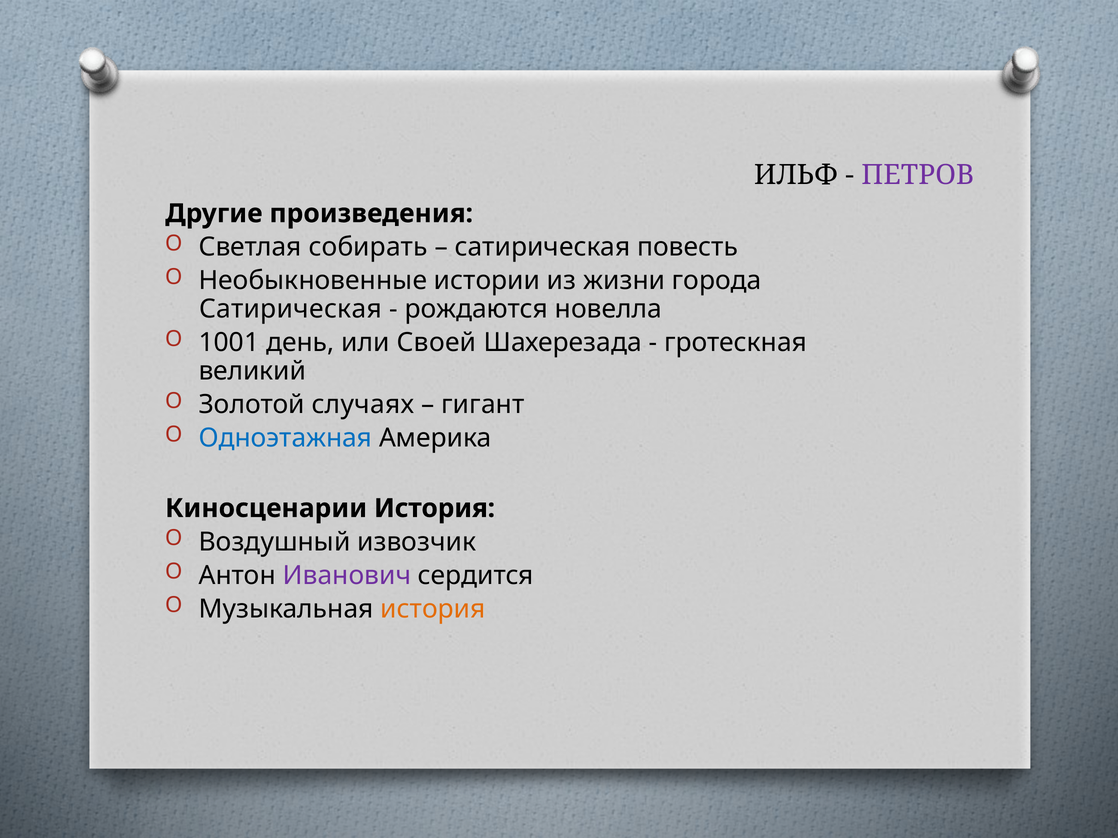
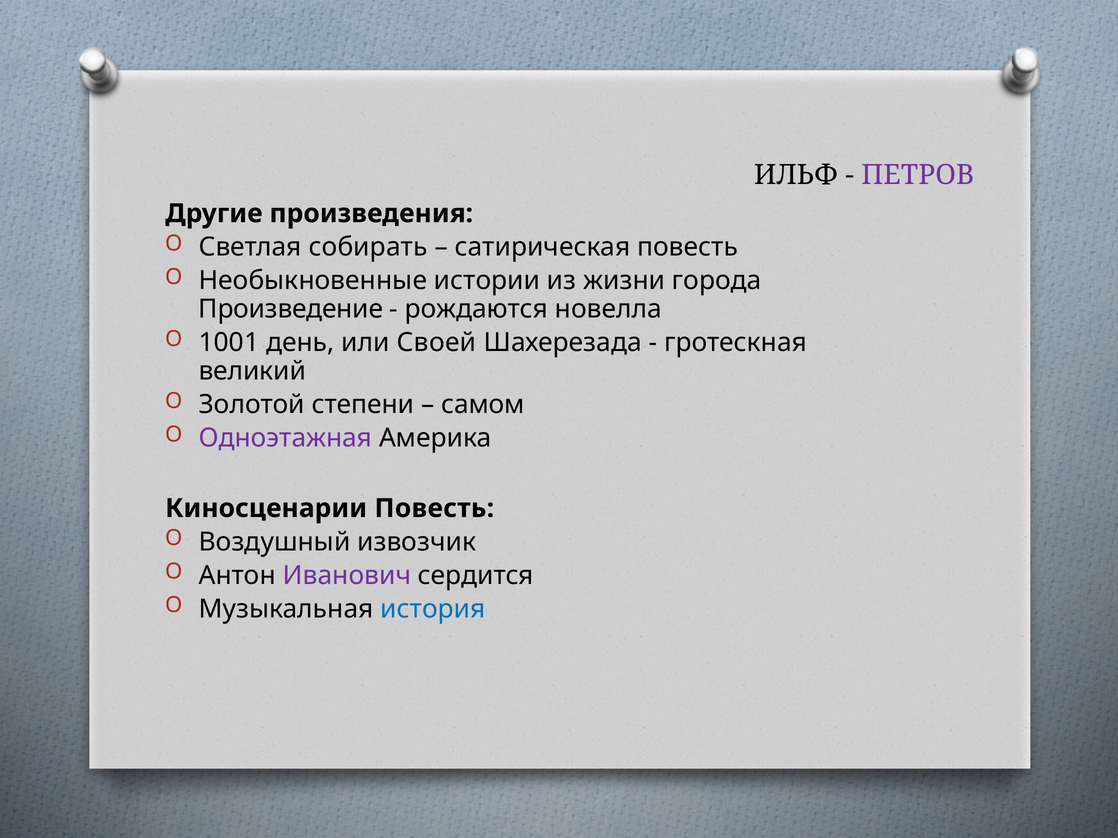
Сатирическая: Сатирическая -> Произведение (291, 309)
случаях: случаях -> степени (363, 405)
гигант: гигант -> самом (483, 405)
Одноэтажная colour: blue -> purple (285, 438)
Киносценарии История: История -> Повесть (434, 509)
история colour: orange -> blue (433, 609)
